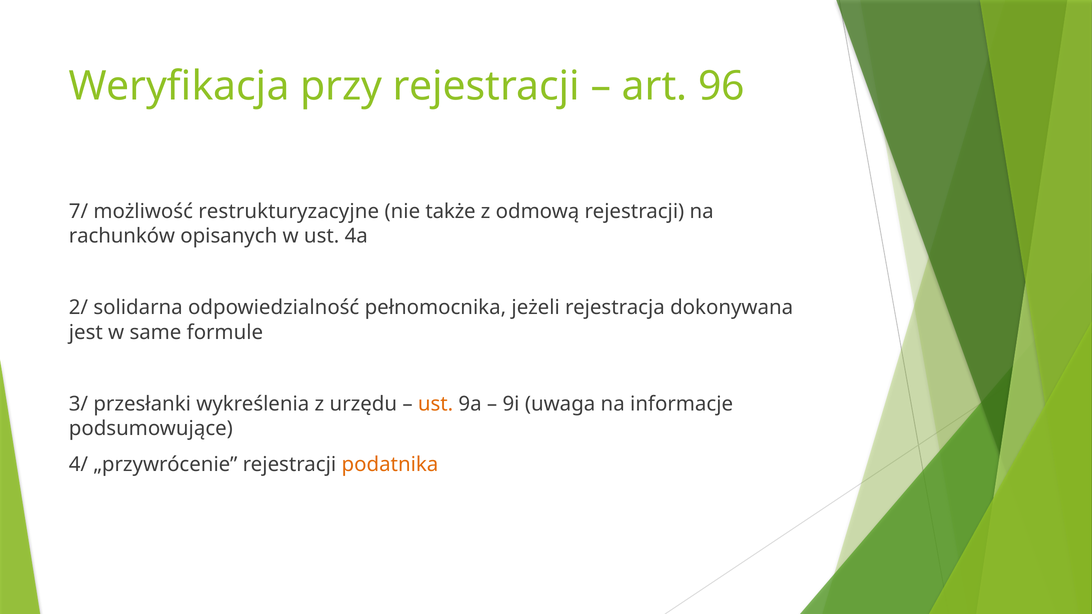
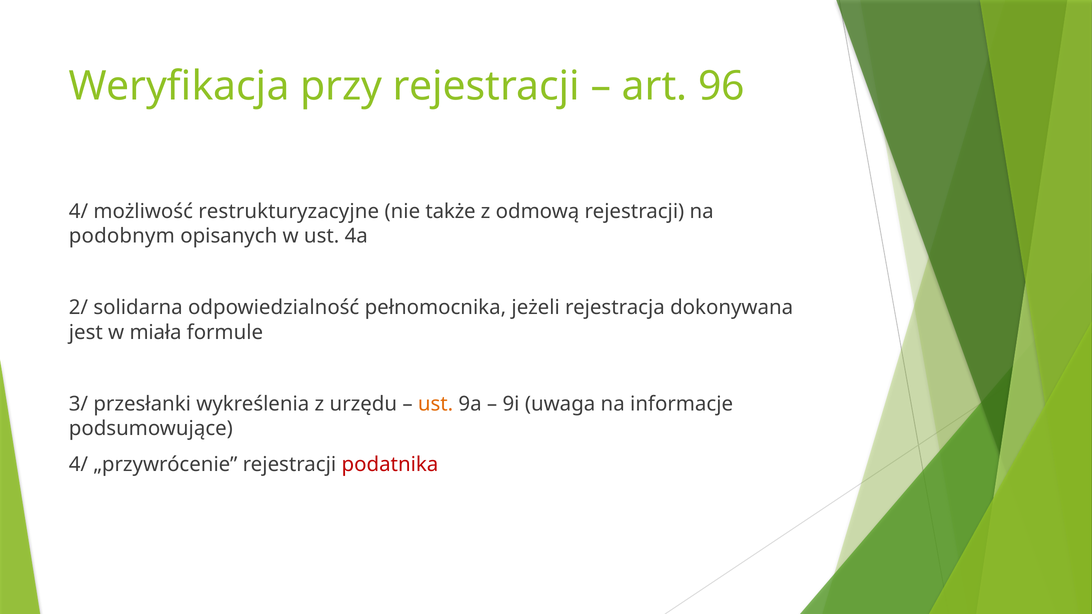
7/: 7/ -> 4/ (78, 211)
rachunków: rachunków -> podobnym (122, 236)
same: same -> miała (156, 332)
podatnika colour: orange -> red (390, 465)
